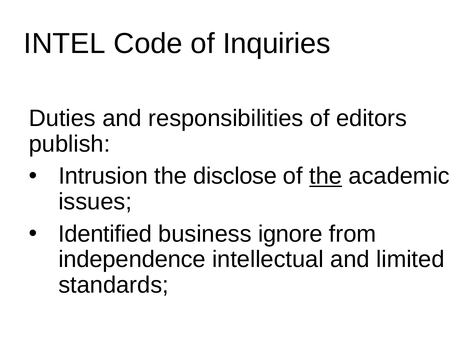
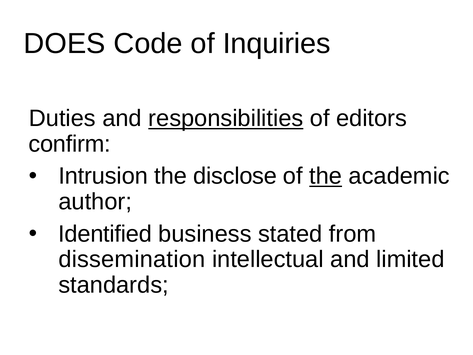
INTEL: INTEL -> DOES (65, 44)
responsibilities underline: none -> present (226, 118)
publish: publish -> confirm (70, 144)
issues: issues -> author (95, 202)
ignore: ignore -> stated (290, 234)
independence: independence -> dissemination (132, 259)
